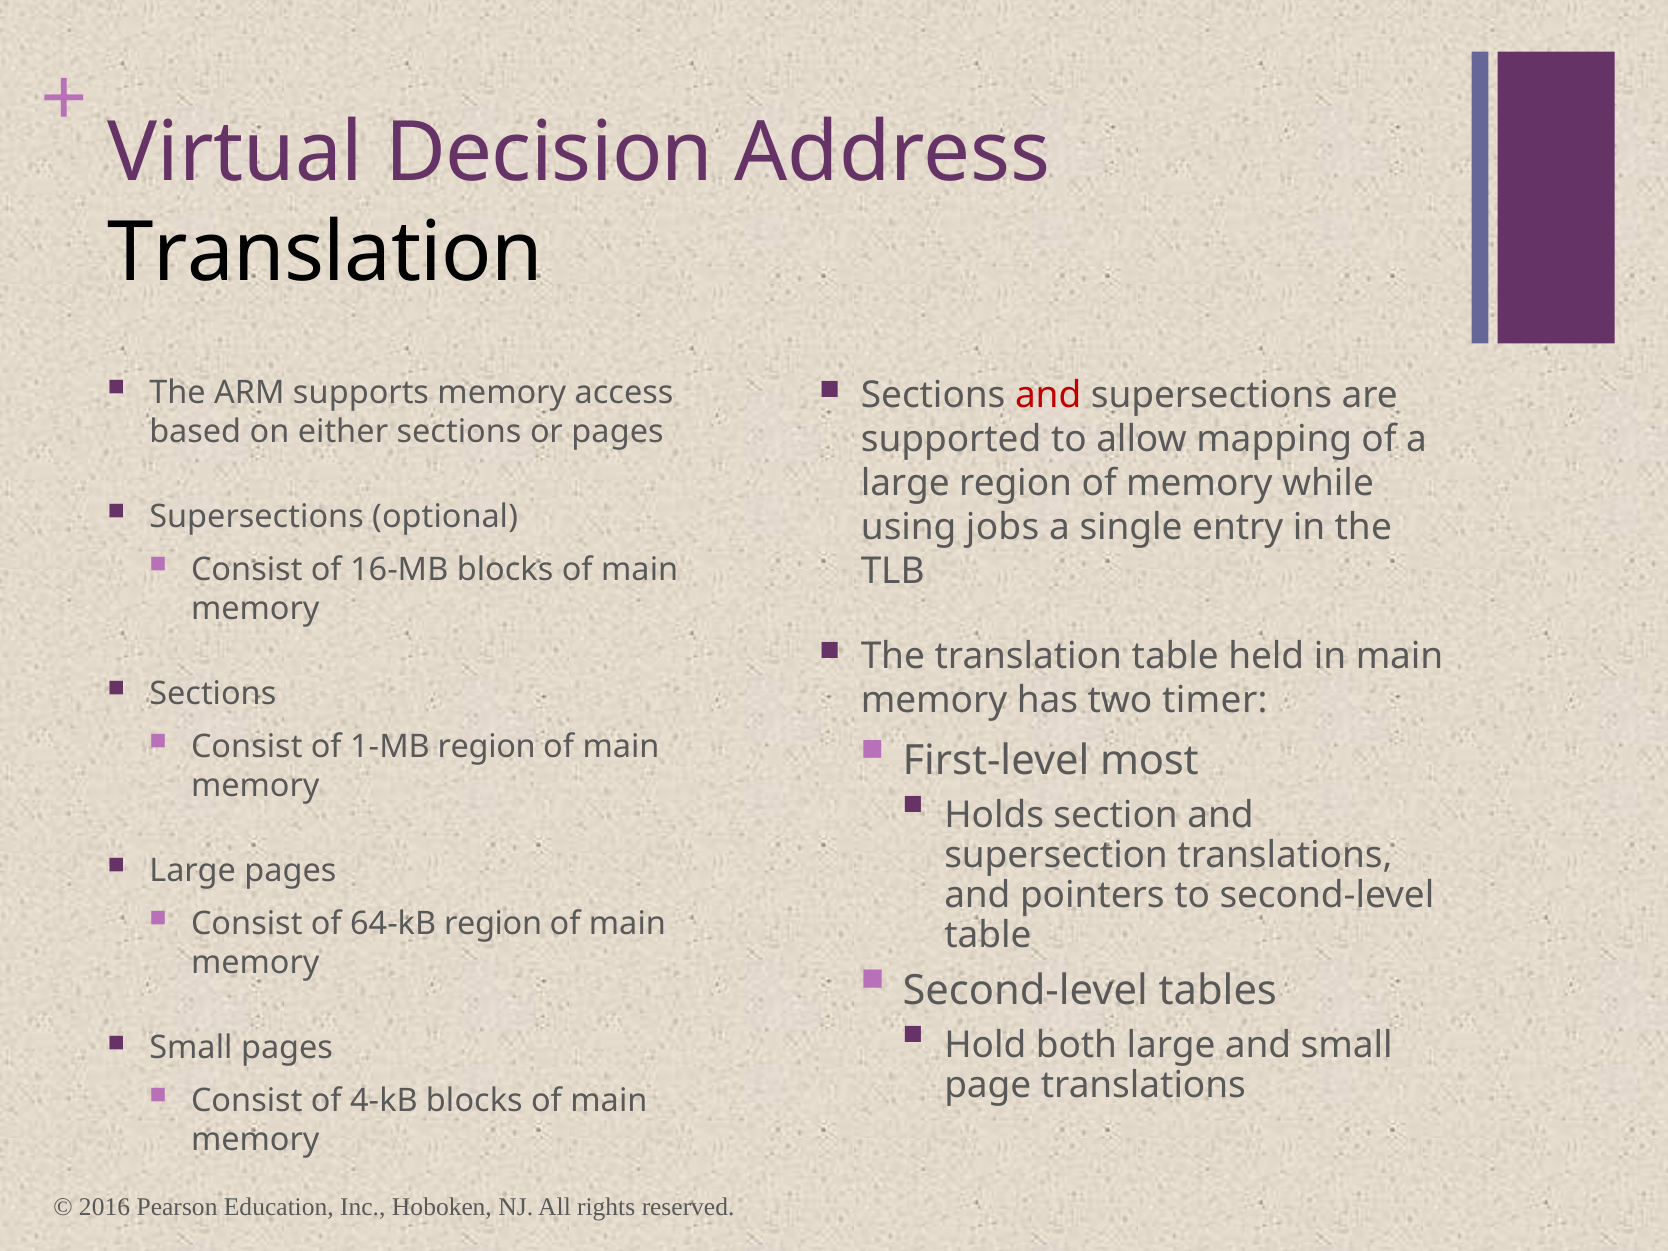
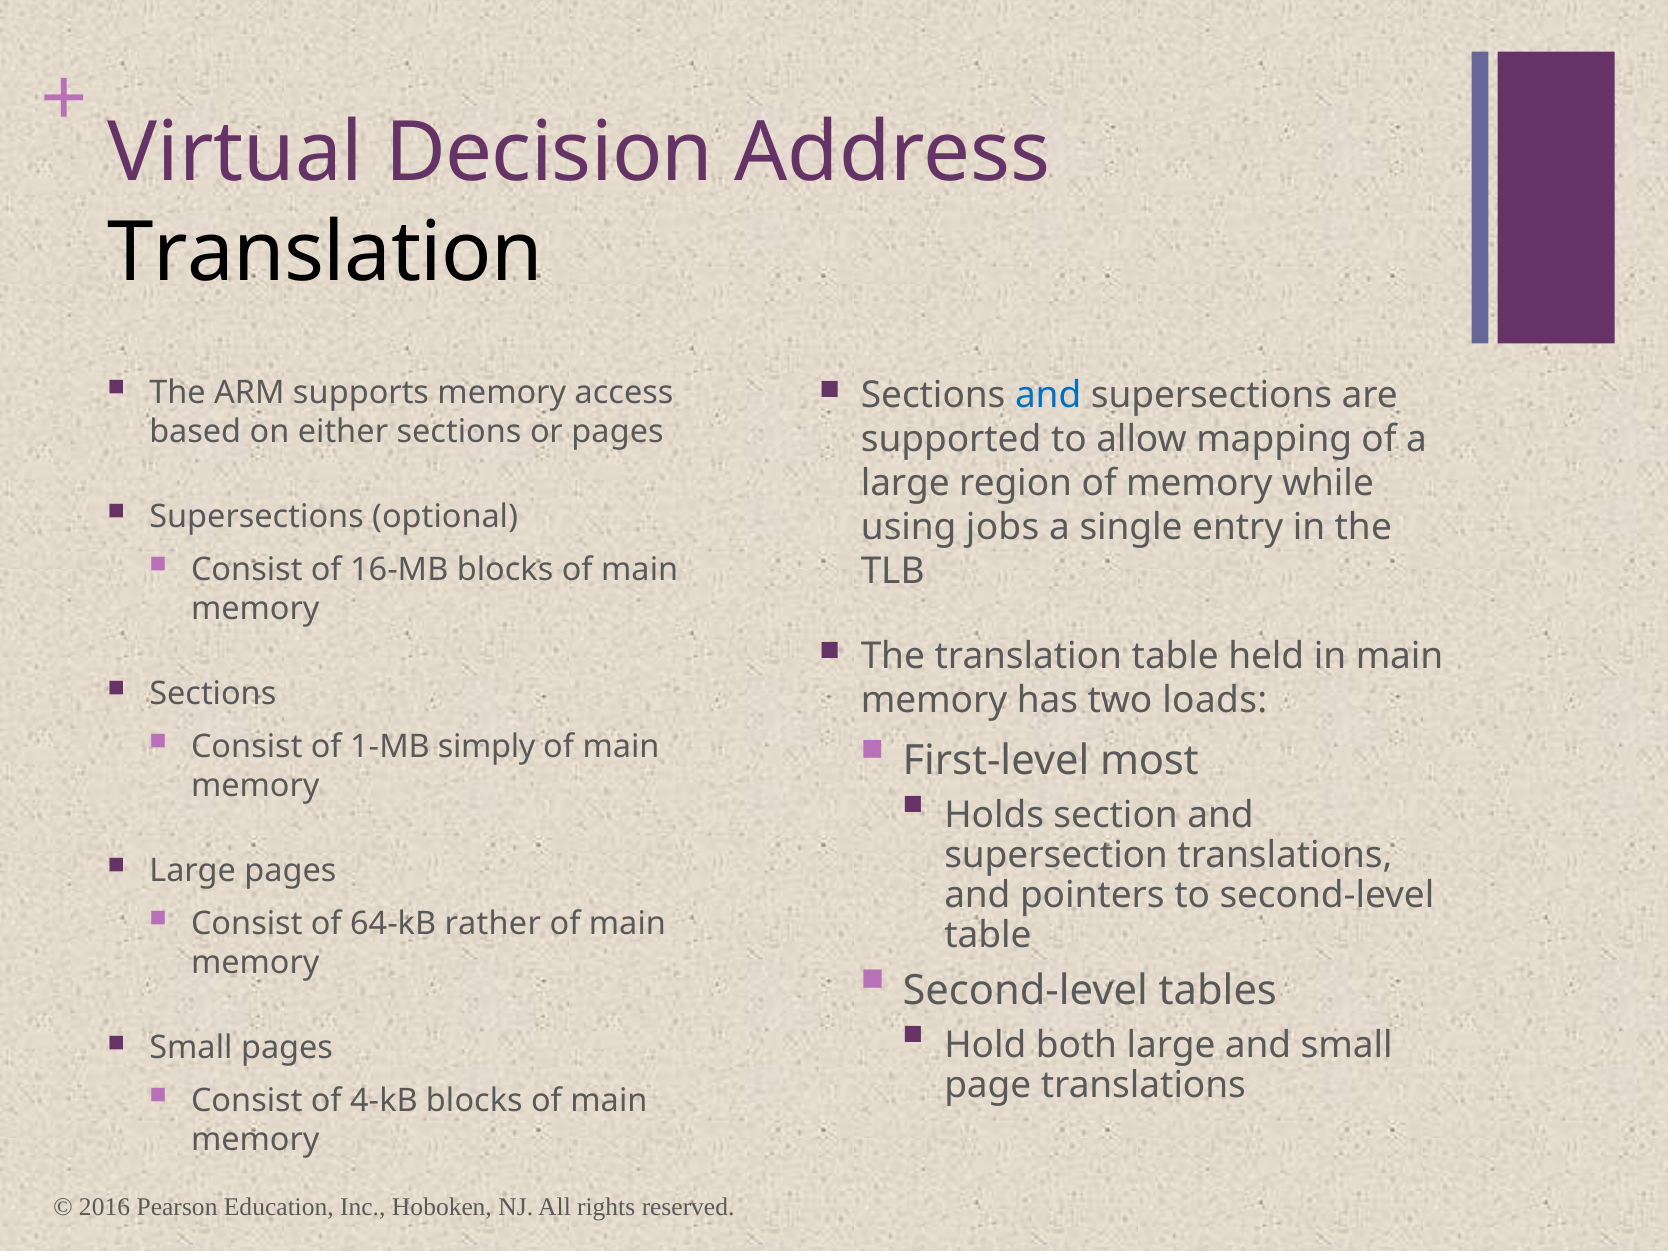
and colour: red -> blue (1048, 395)
timer: timer -> loads (1215, 701)
1-MB region: region -> simply (487, 747)
64-kB region: region -> rather (493, 924)
